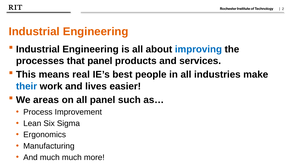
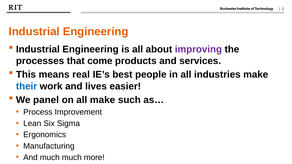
improving colour: blue -> purple (198, 49)
that panel: panel -> come (100, 61)
areas: areas -> panel (46, 100)
all panel: panel -> make (103, 100)
